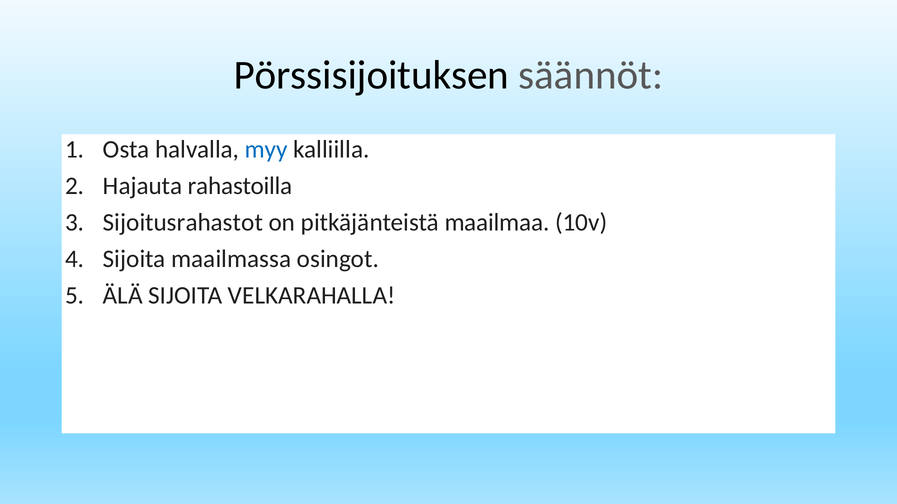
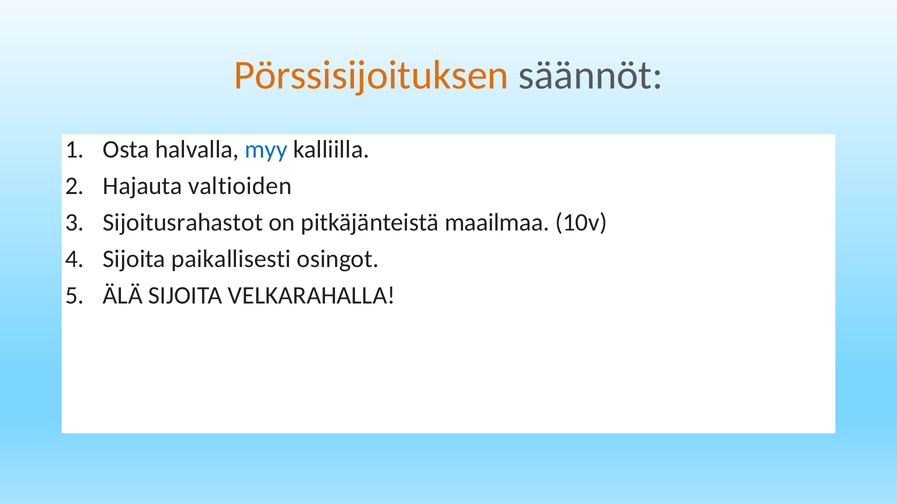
Pörssisijoituksen colour: black -> orange (371, 75)
rahastoilla: rahastoilla -> valtioiden (240, 186)
maailmassa: maailmassa -> paikallisesti (231, 259)
